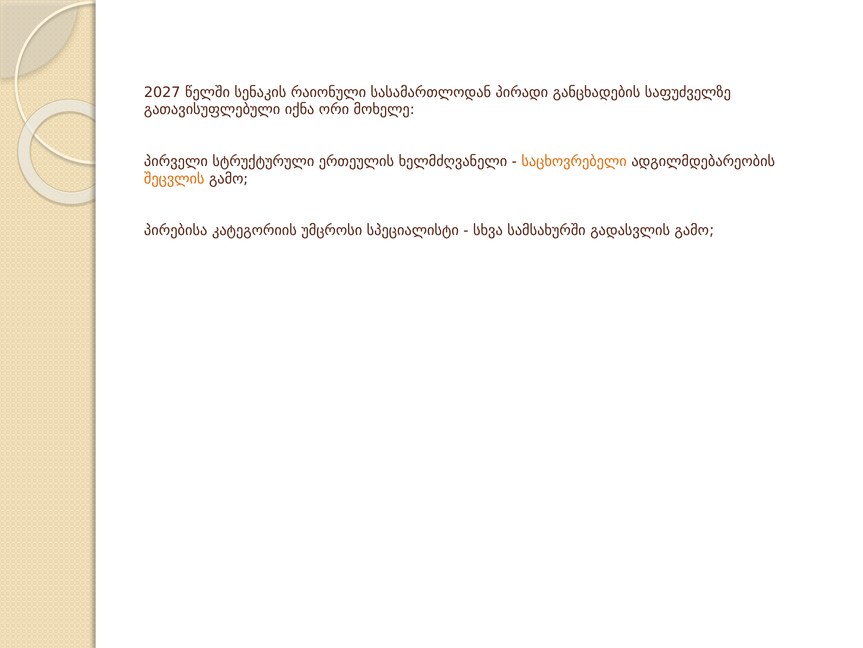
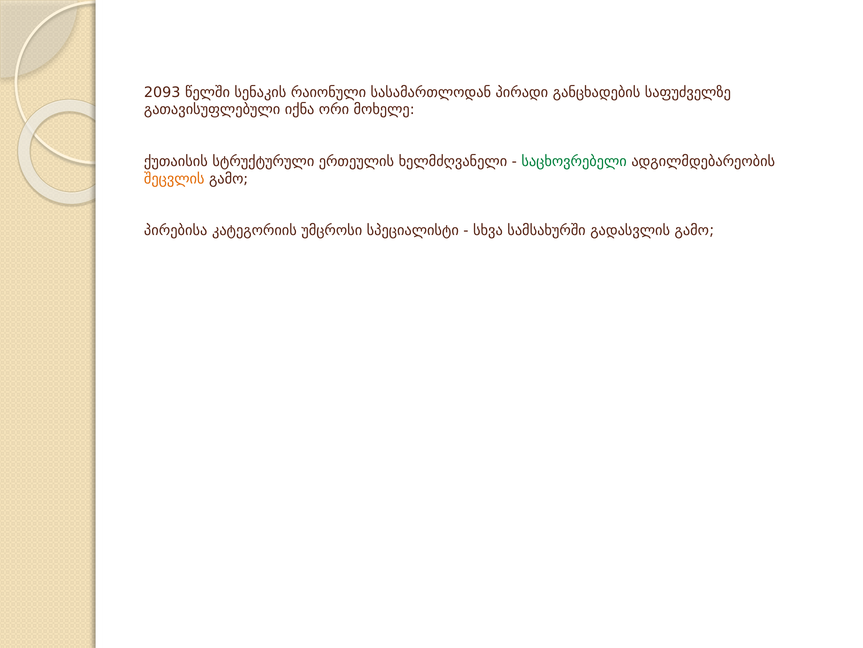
2027: 2027 -> 2093 (162, 92)
პირველი: პირველი -> ქუთაისის (176, 161)
საცხოვრებელი colour: orange -> green (574, 161)
